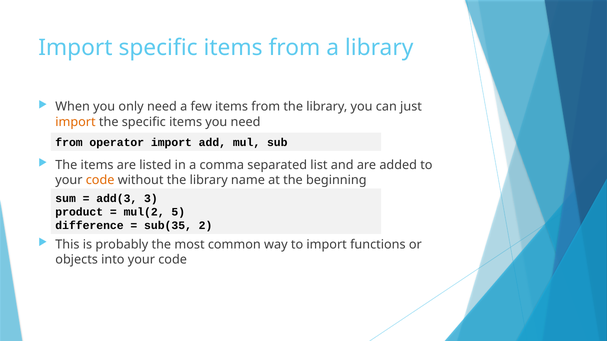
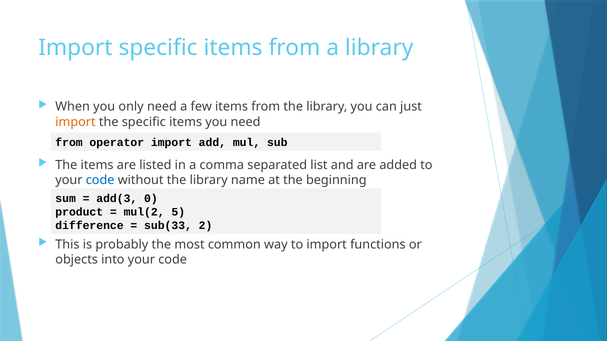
code colour: orange -> blue (100, 180)
3: 3 -> 0 (151, 199)
sub(35: sub(35 -> sub(33 (168, 226)
